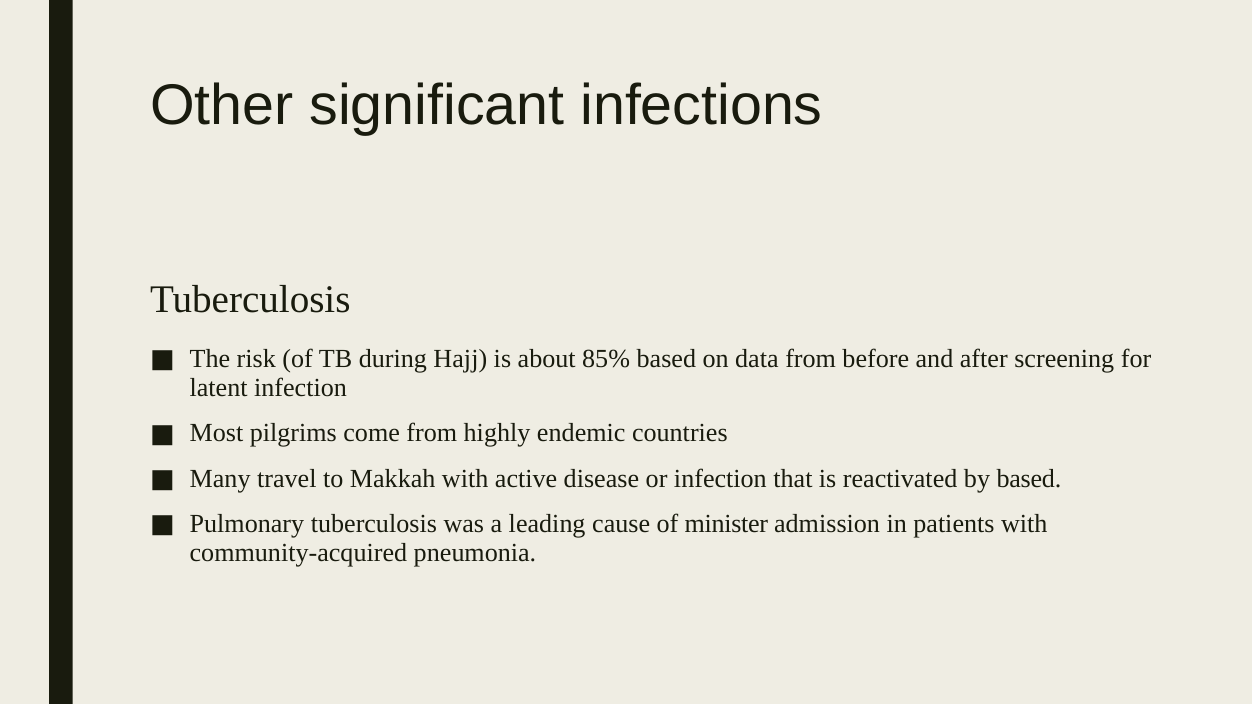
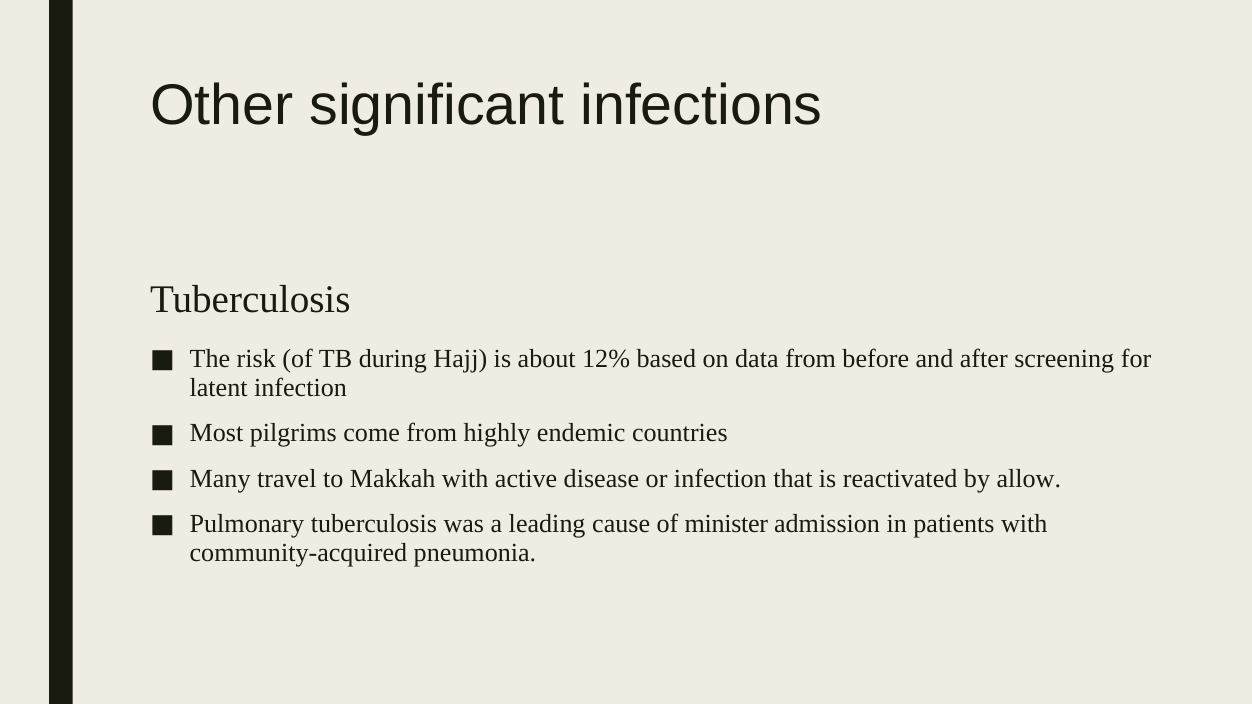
85%: 85% -> 12% (606, 359)
by based: based -> allow (1029, 479)
